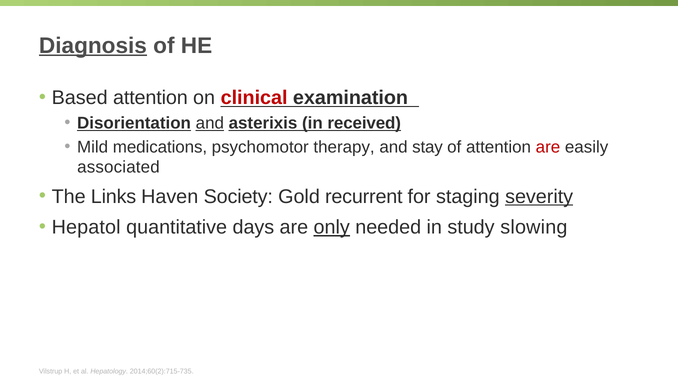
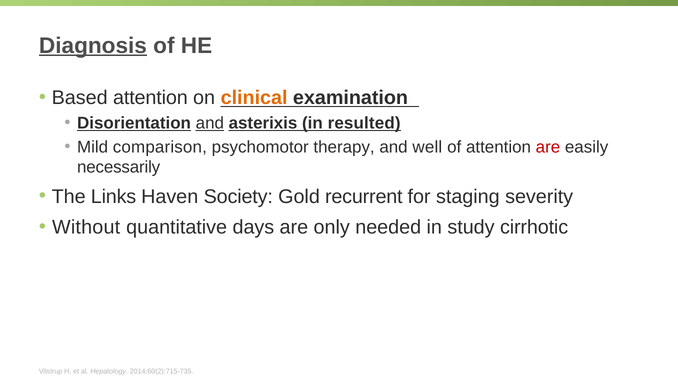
clinical colour: red -> orange (254, 98)
received: received -> resulted (364, 123)
medications: medications -> comparison (160, 147)
stay: stay -> well (427, 147)
associated: associated -> necessarily (119, 167)
severity underline: present -> none (539, 197)
Hepatol: Hepatol -> Without (86, 228)
only underline: present -> none (332, 228)
slowing: slowing -> cirrhotic (534, 228)
